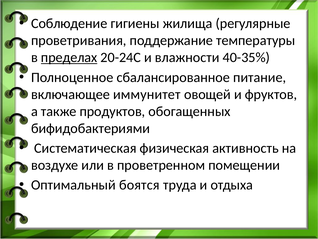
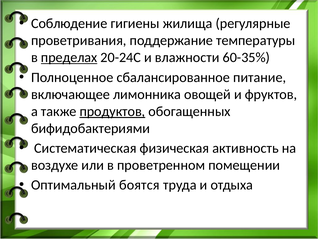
40-35%: 40-35% -> 60-35% (246, 57)
иммунитет: иммунитет -> лимонника (147, 94)
продуктов underline: none -> present (112, 111)
